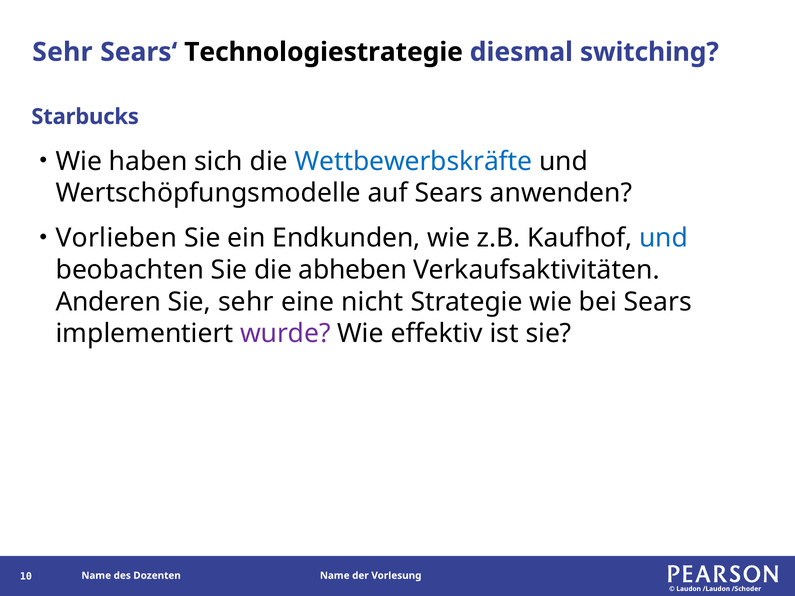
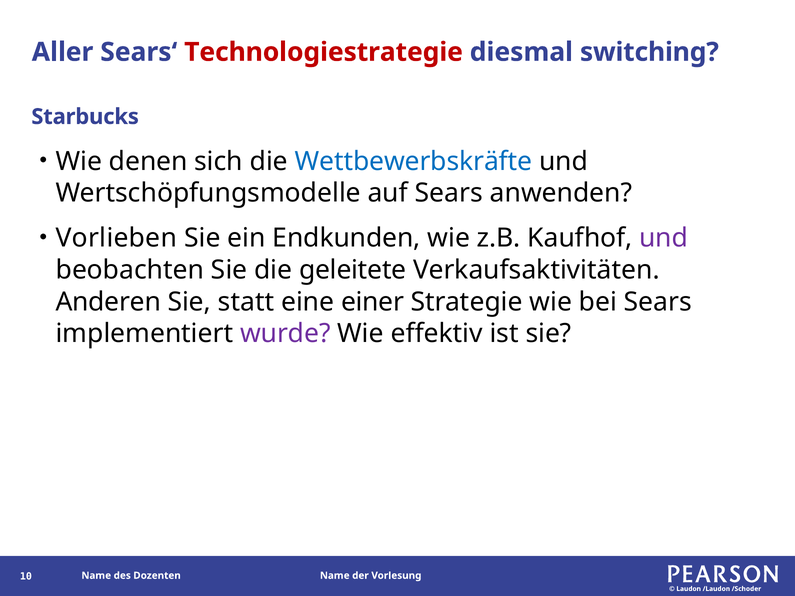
Sehr: Sehr -> Aller (63, 52)
Technologiestrategie colour: black -> red (324, 52)
haben: haben -> denen (148, 161)
und colour: blue -> purple (664, 238)
abheben: abheben -> geleitete (353, 270)
Sie sehr: sehr -> statt (246, 302)
nicht: nicht -> einer (373, 302)
